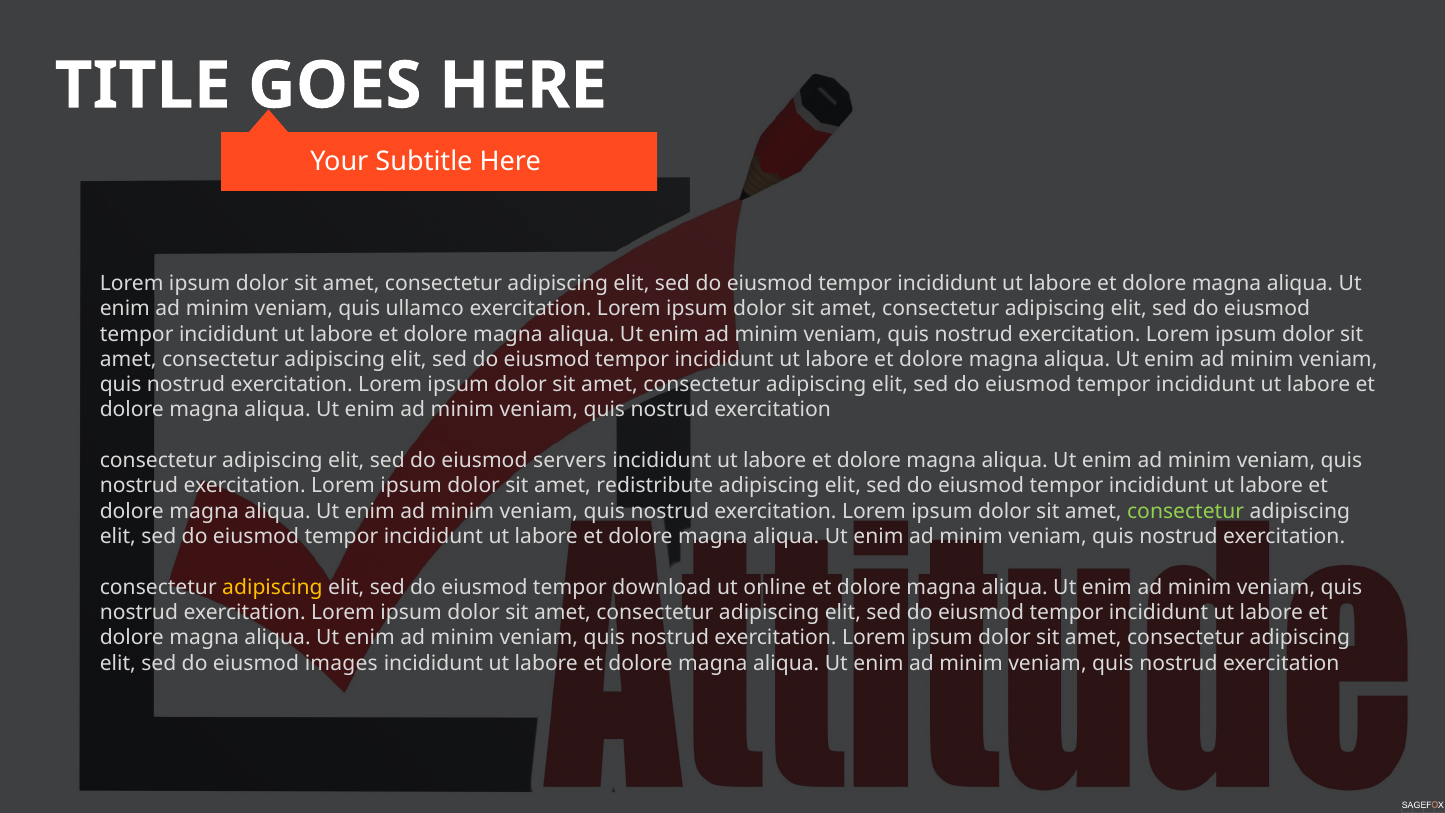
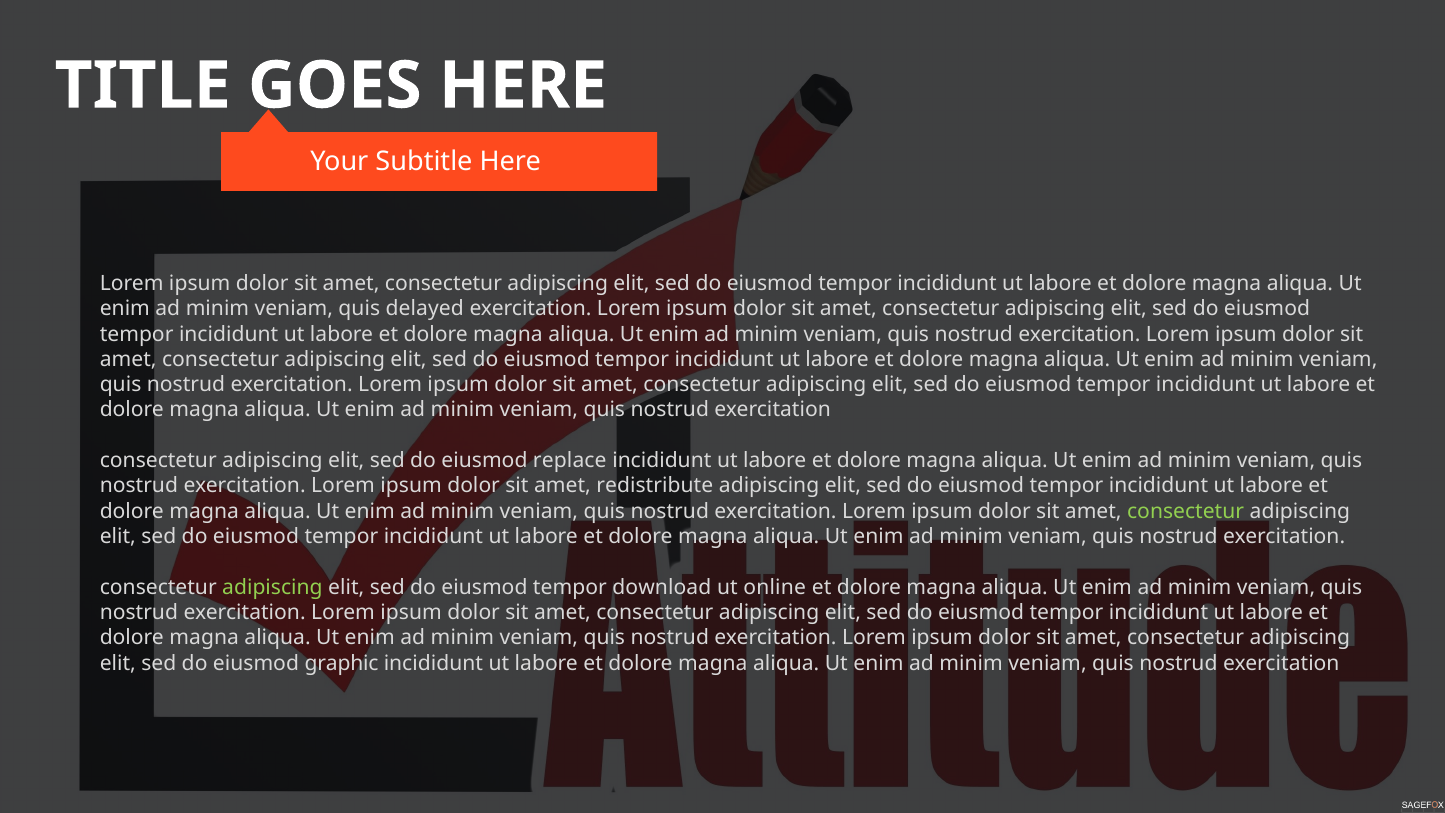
ullamco: ullamco -> delayed (425, 309)
servers: servers -> replace (570, 461)
adipiscing colour: yellow -> light green (272, 587)
images: images -> graphic (342, 663)
